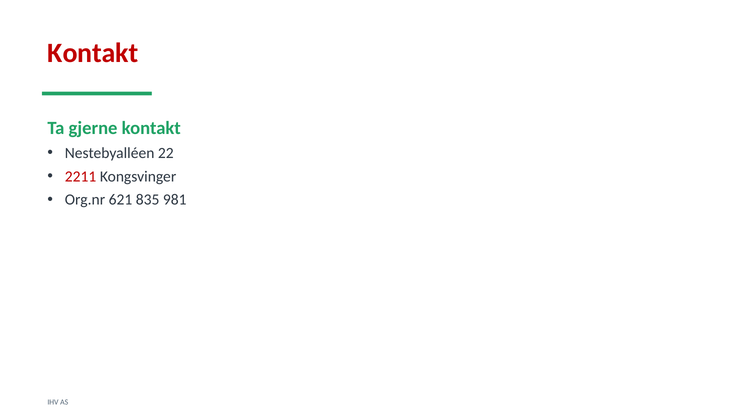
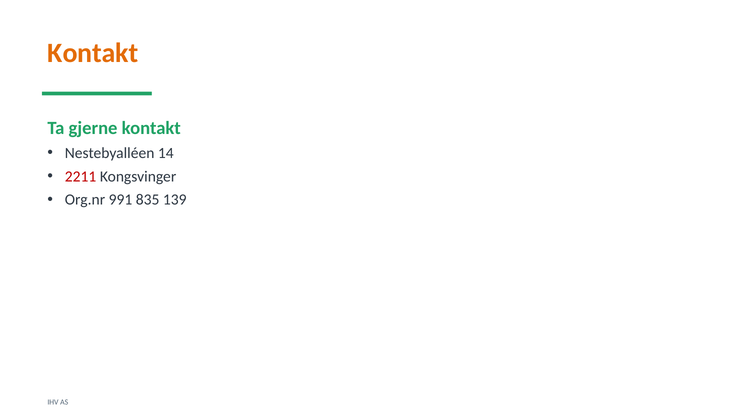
Kontakt colour: red -> orange (93, 53)
22: 22 -> 14 (166, 153)
621: 621 -> 991 (120, 200)
981: 981 -> 139 (175, 200)
